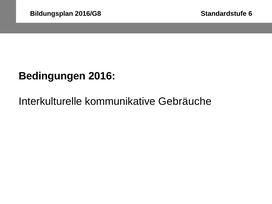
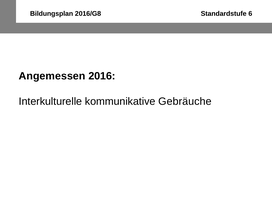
Bedingungen: Bedingungen -> Angemessen (52, 76)
